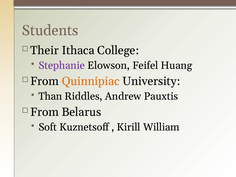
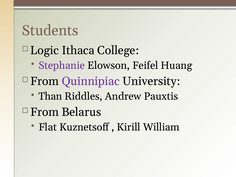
Their: Their -> Logic (45, 50)
Quinnipiac colour: orange -> purple (91, 81)
Soft: Soft -> Flat (48, 127)
